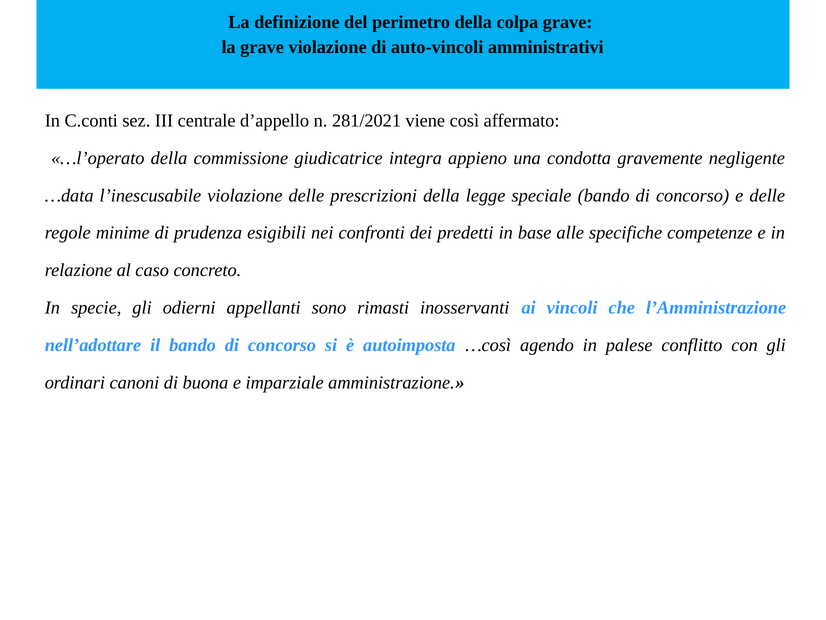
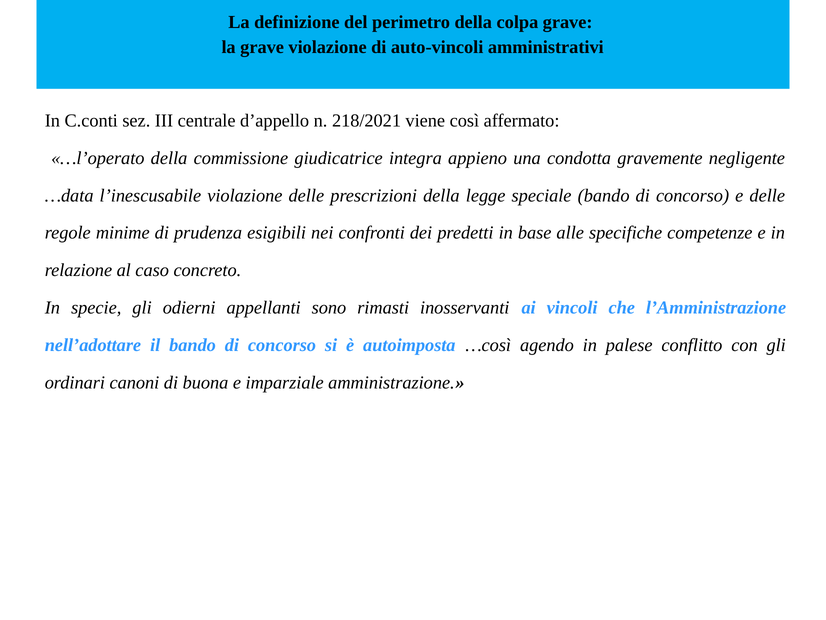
281/2021: 281/2021 -> 218/2021 (367, 121)
